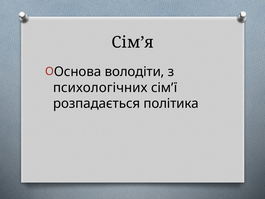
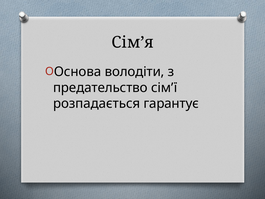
психологічних: психологічних -> предательство (100, 88)
політика: політика -> гарантує (171, 103)
